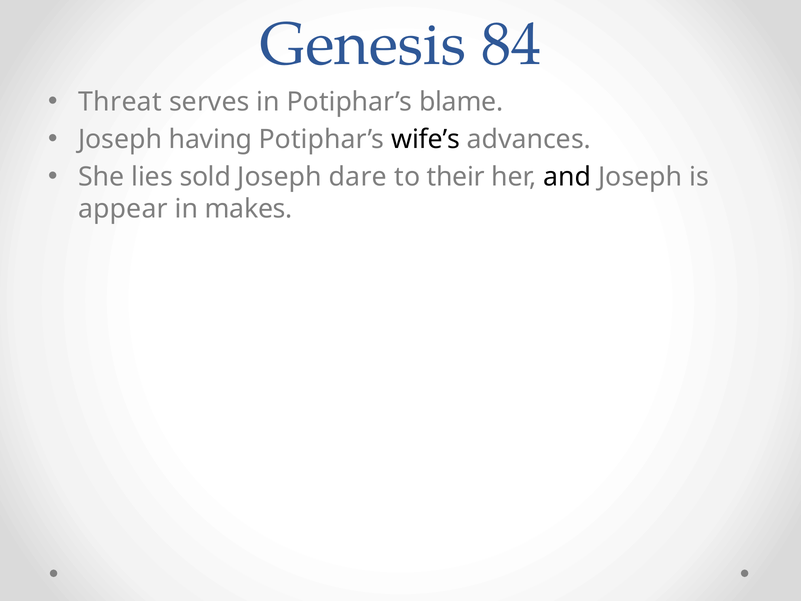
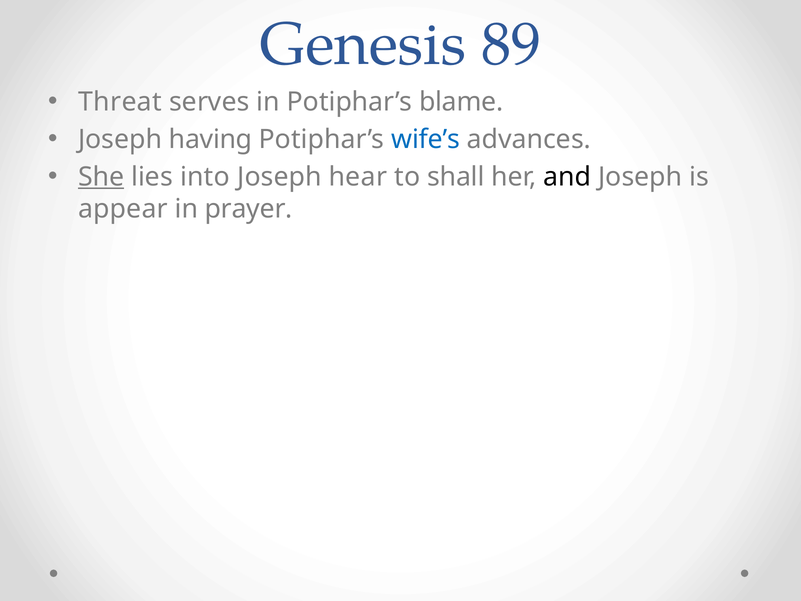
84: 84 -> 89 (511, 44)
wife’s colour: black -> blue (426, 139)
She underline: none -> present (101, 177)
sold: sold -> into (205, 177)
dare: dare -> hear (358, 177)
their: their -> shall (456, 177)
makes: makes -> prayer (249, 209)
